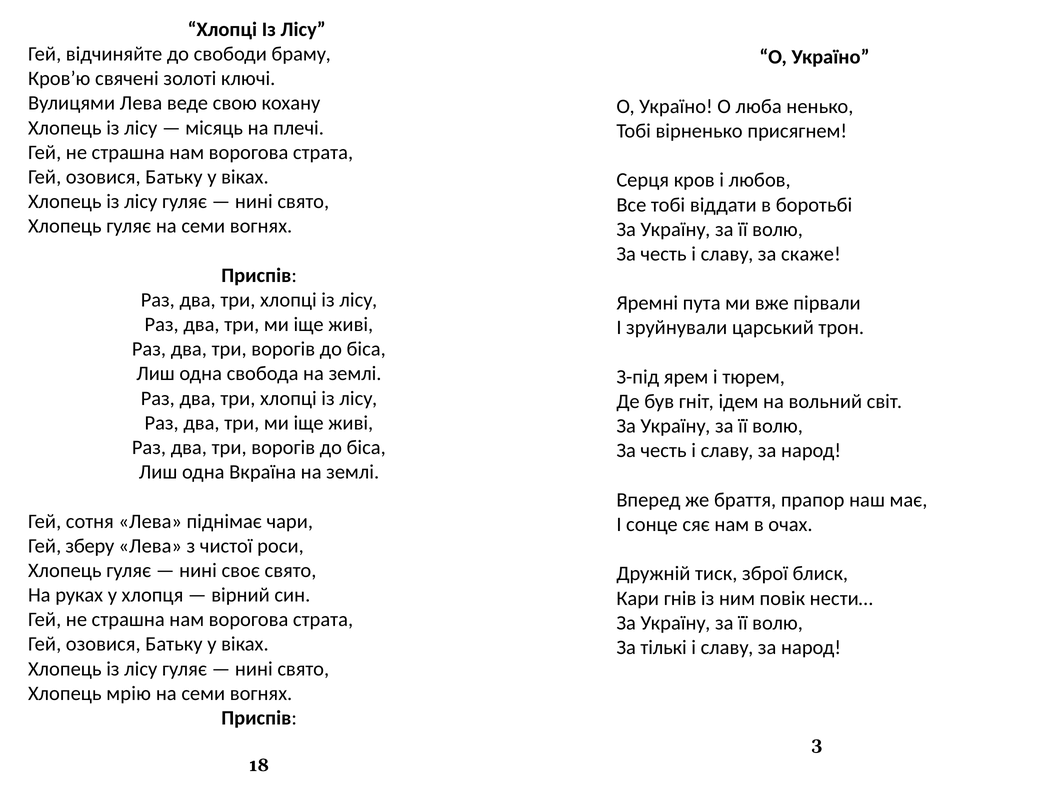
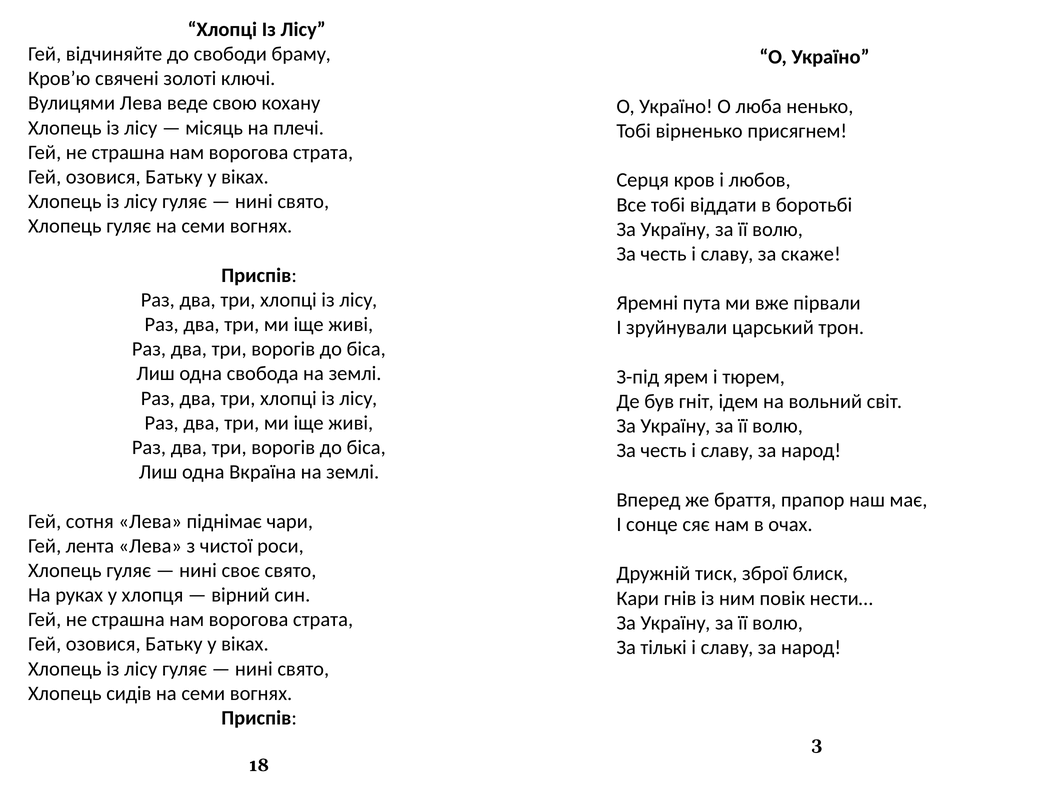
зберу: зберу -> лента (90, 546)
мрію: мрію -> сидів (129, 694)
